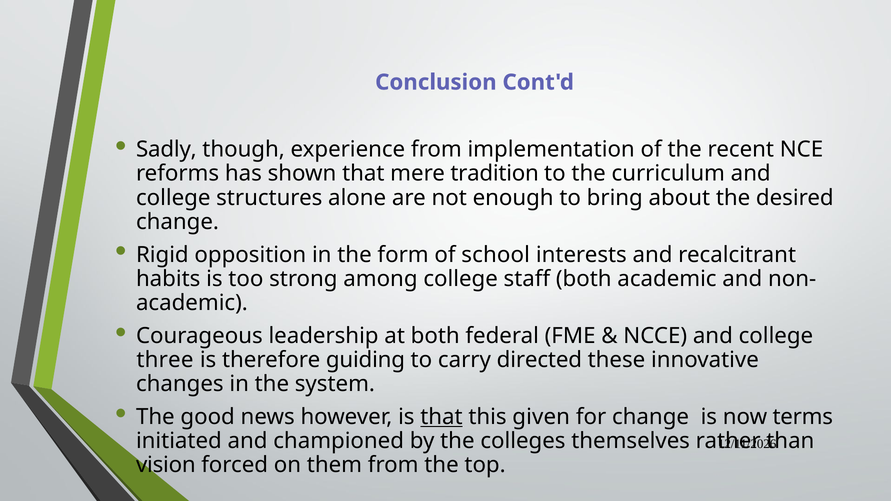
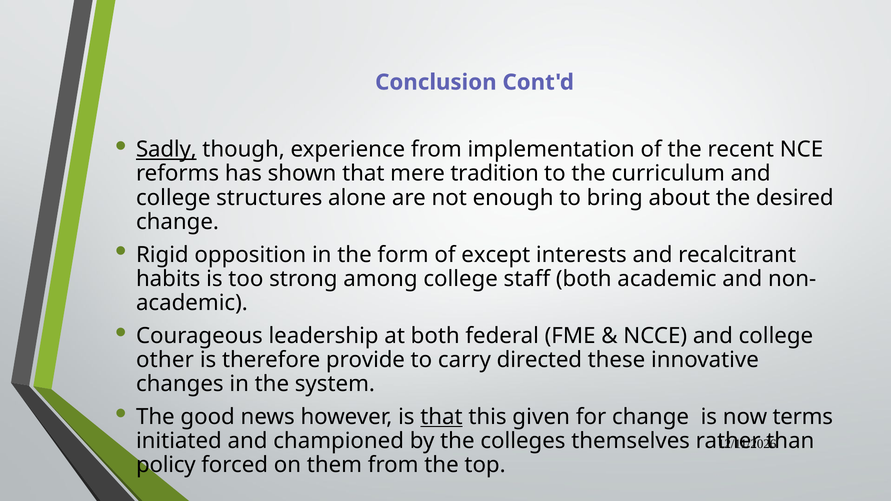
Sadly underline: none -> present (166, 150)
school: school -> except (496, 255)
three: three -> other (165, 360)
guiding: guiding -> provide (365, 360)
vision: vision -> policy (166, 465)
